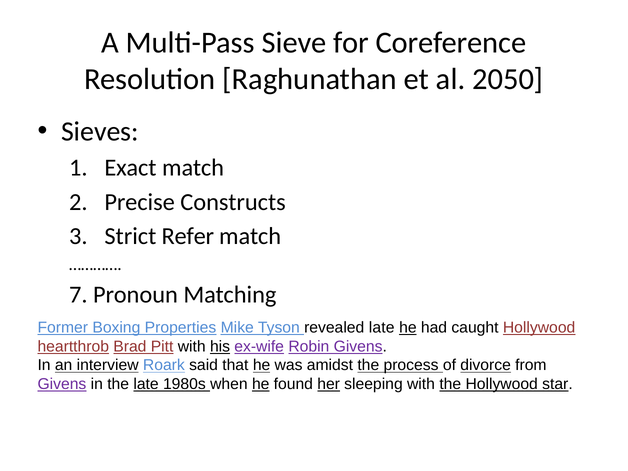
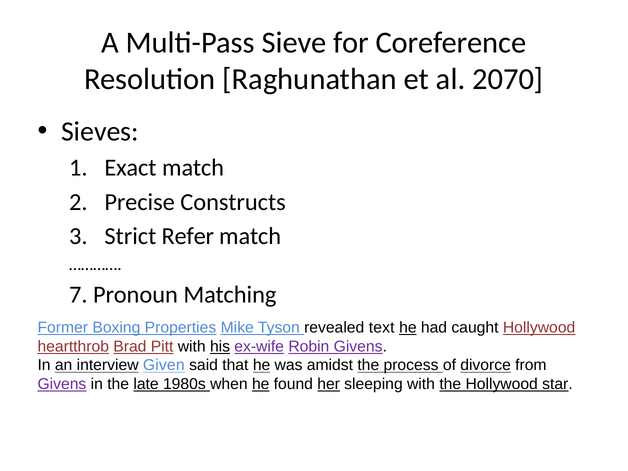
2050: 2050 -> 2070 (508, 79)
revealed late: late -> text (382, 328)
Roark: Roark -> Given (164, 365)
